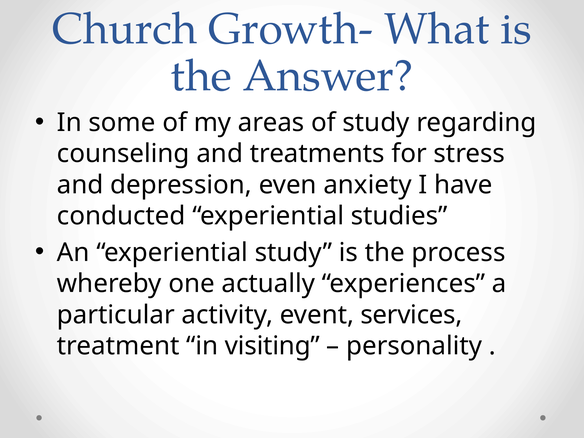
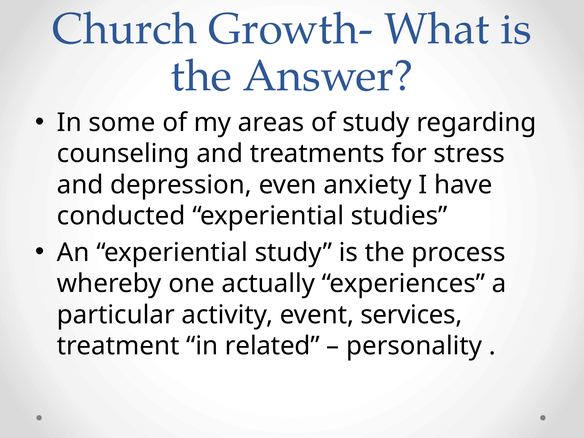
visiting: visiting -> related (272, 346)
